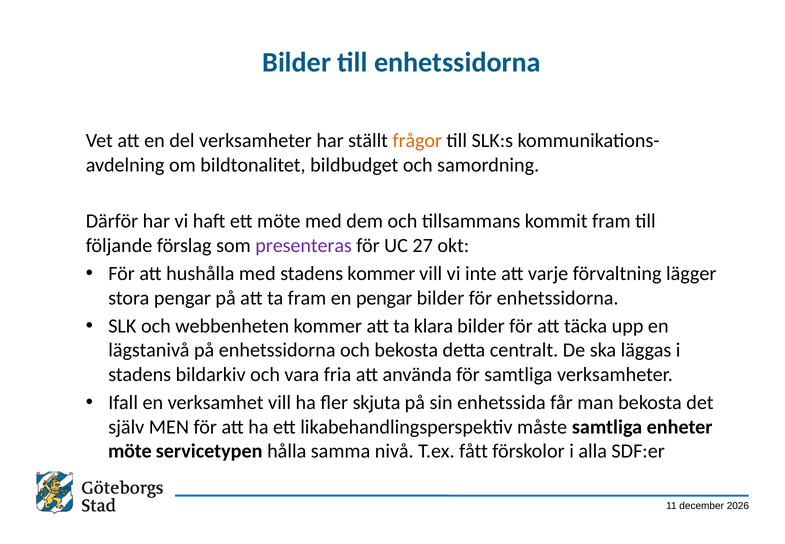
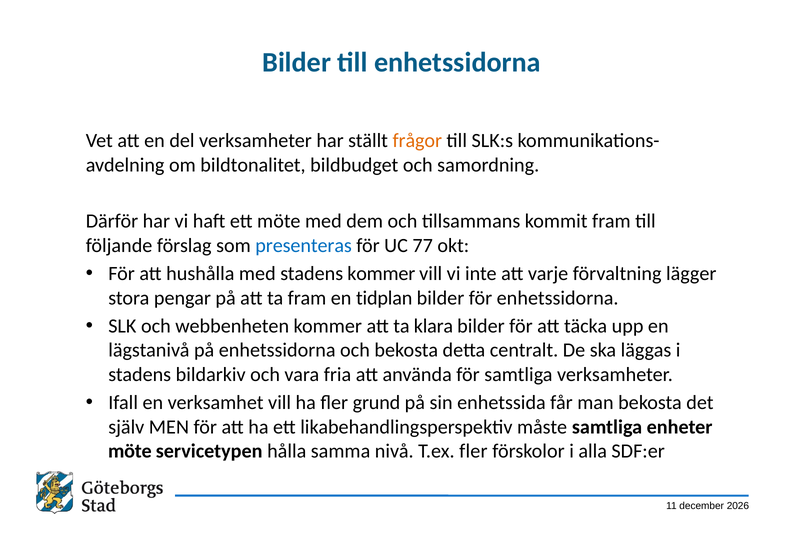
presenteras colour: purple -> blue (304, 245)
27: 27 -> 77 (423, 245)
en pengar: pengar -> tidplan (384, 298)
skjuta: skjuta -> grund (376, 402)
T.ex fått: fått -> fler (473, 451)
